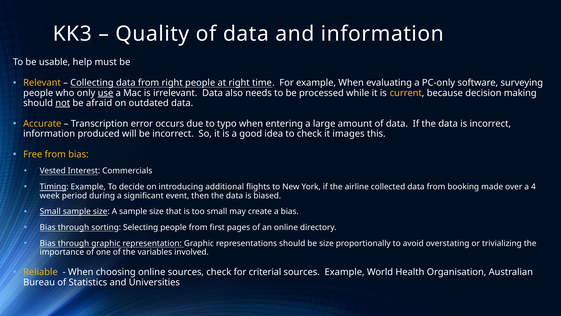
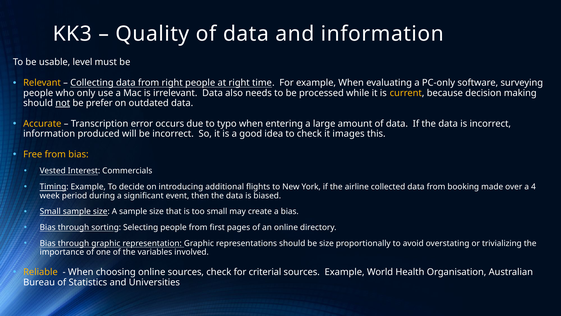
help: help -> level (82, 62)
use underline: present -> none (106, 93)
afraid: afraid -> prefer (99, 103)
